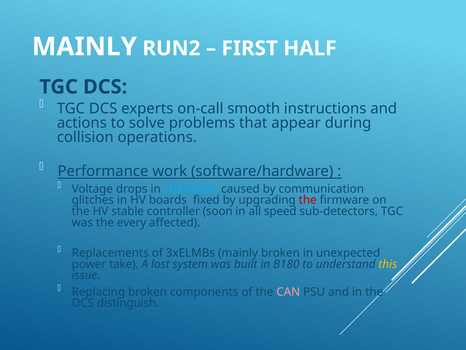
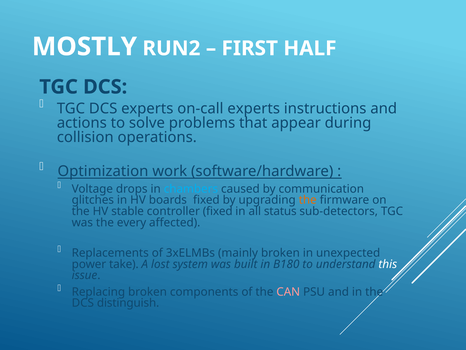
MAINLY: MAINLY -> MOSTLY (84, 47)
on-call smooth: smooth -> experts (254, 109)
Performance: Performance -> Optimization (103, 171)
the colour: red -> orange (308, 200)
controller soon: soon -> fixed (218, 211)
speed: speed -> status (280, 211)
this colour: yellow -> white (388, 264)
